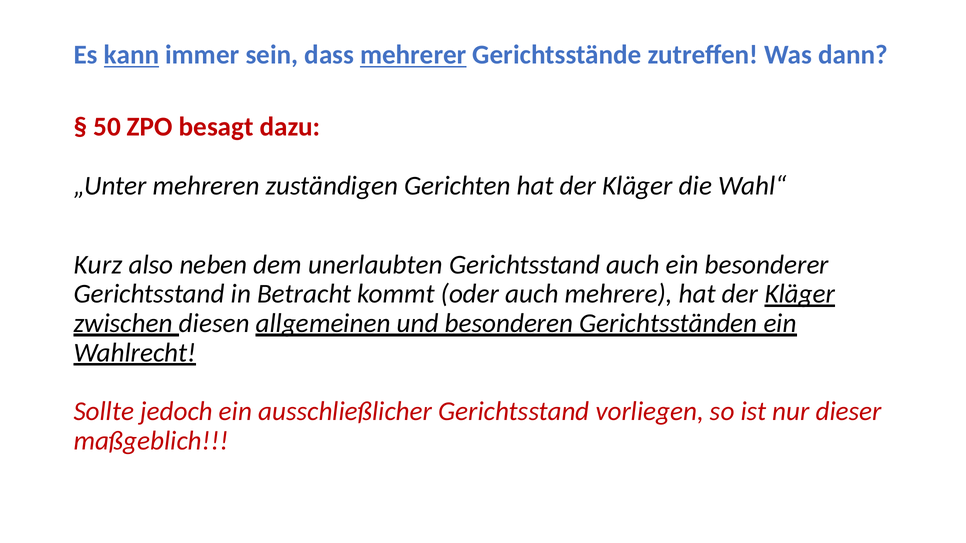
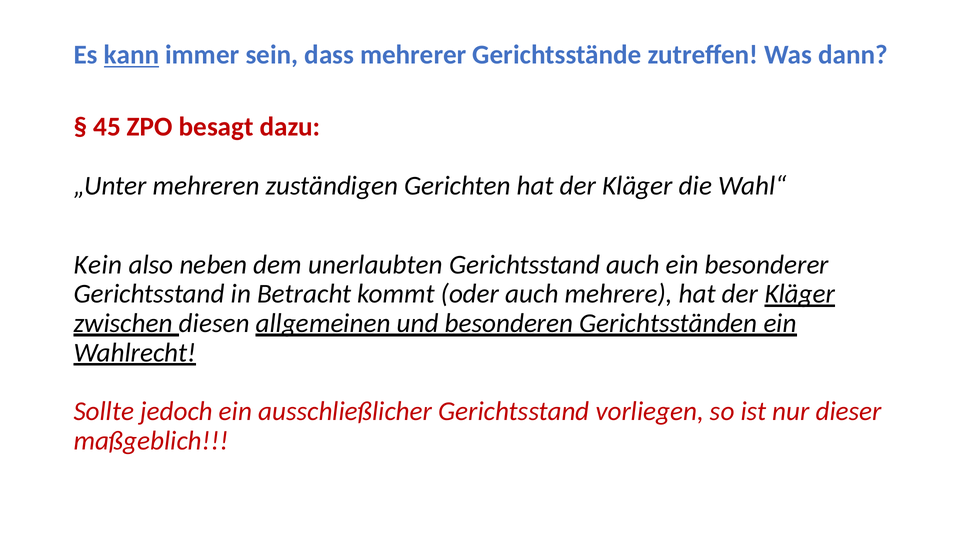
mehrerer underline: present -> none (413, 55)
50: 50 -> 45 (107, 127)
Kurz: Kurz -> Kein (98, 265)
